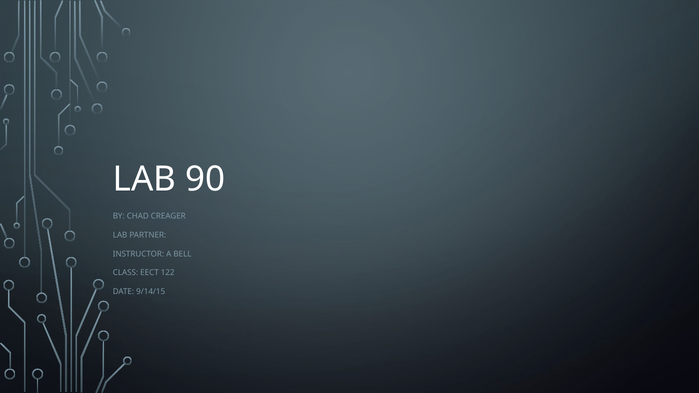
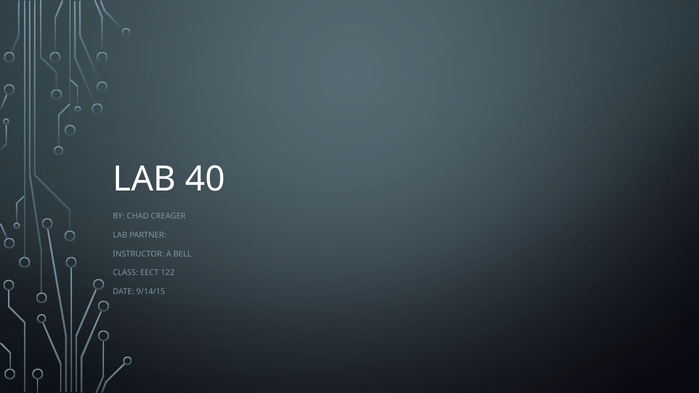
90: 90 -> 40 (205, 180)
